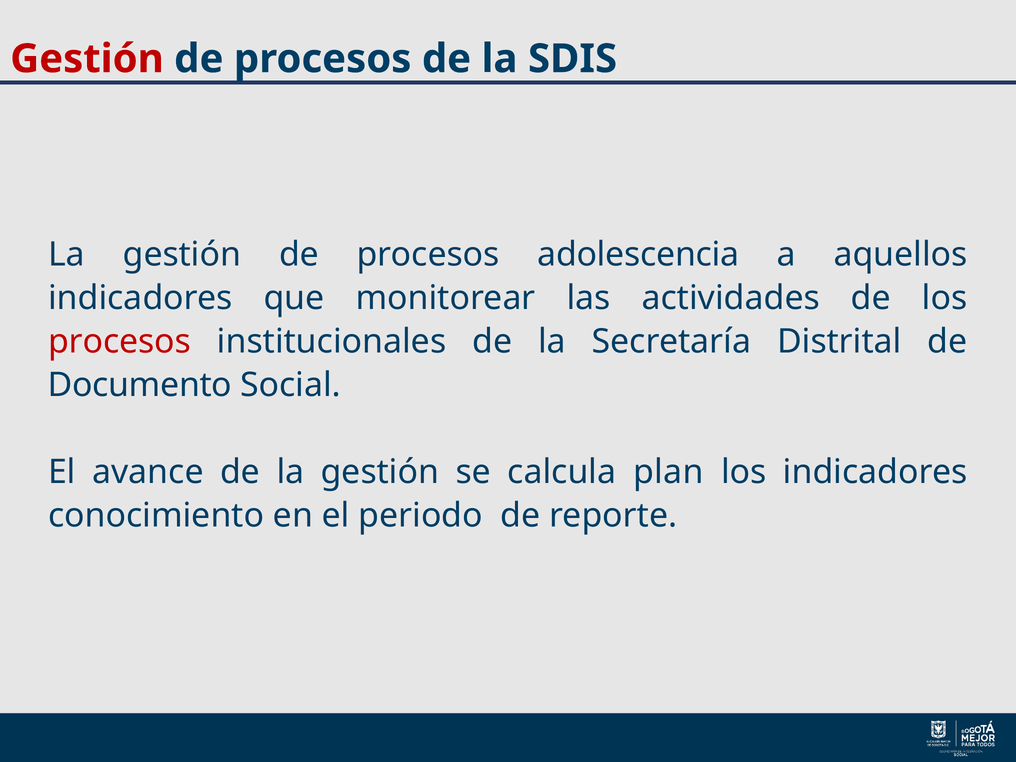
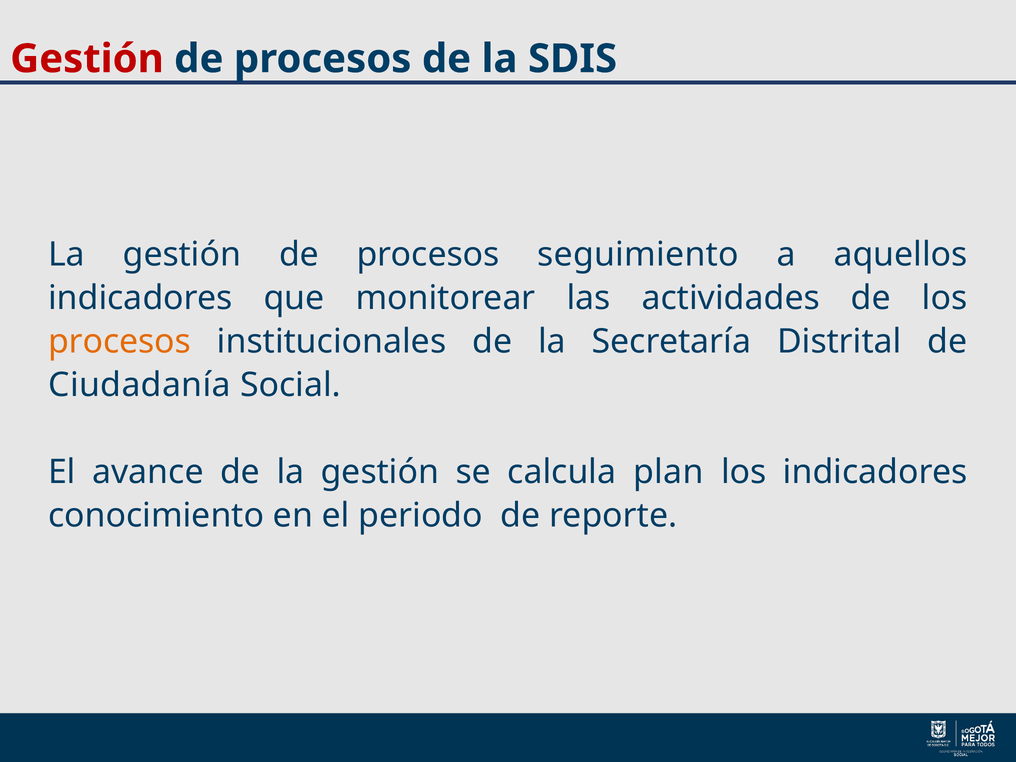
adolescencia: adolescencia -> seguimiento (638, 254)
procesos colour: red -> orange (120, 341)
Documento: Documento -> Ciudadanía (140, 385)
